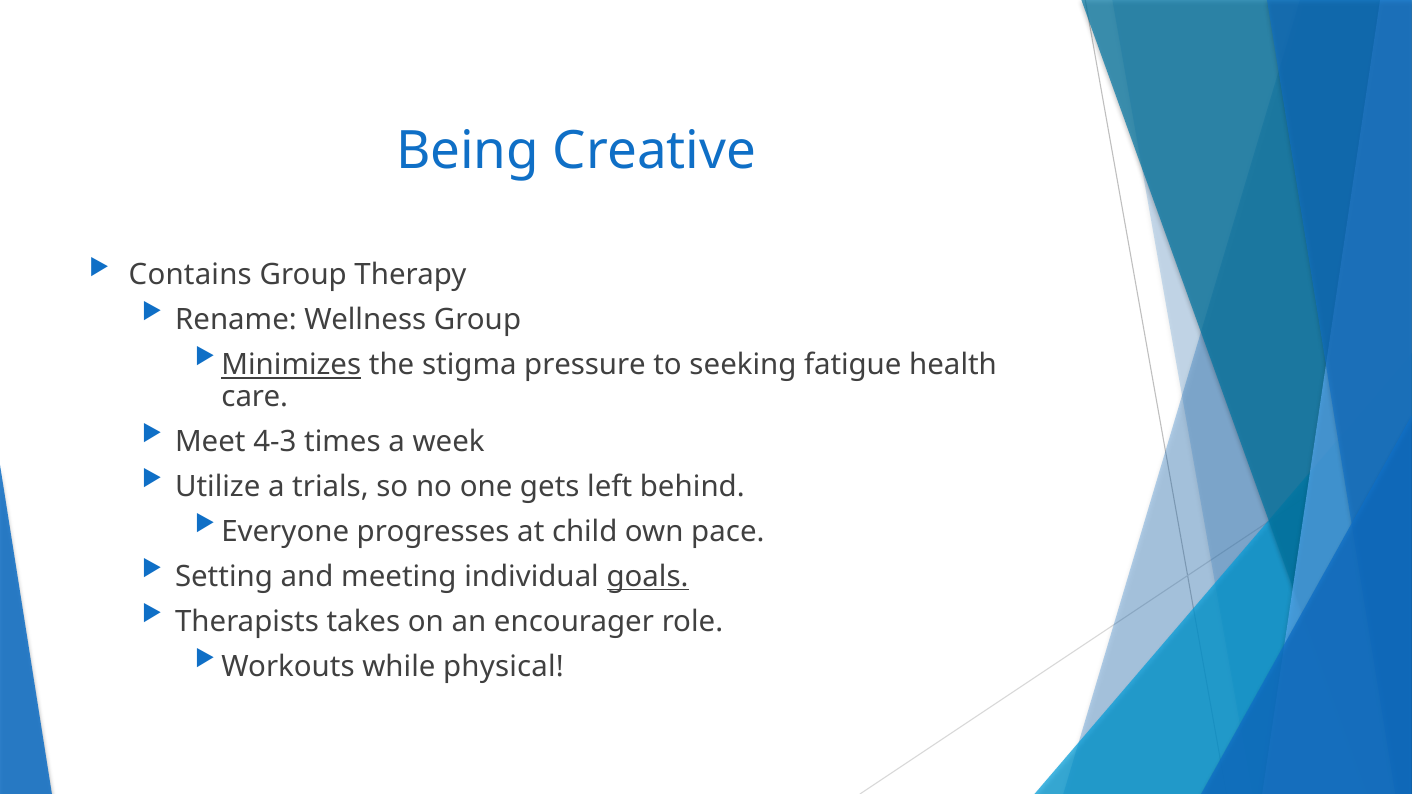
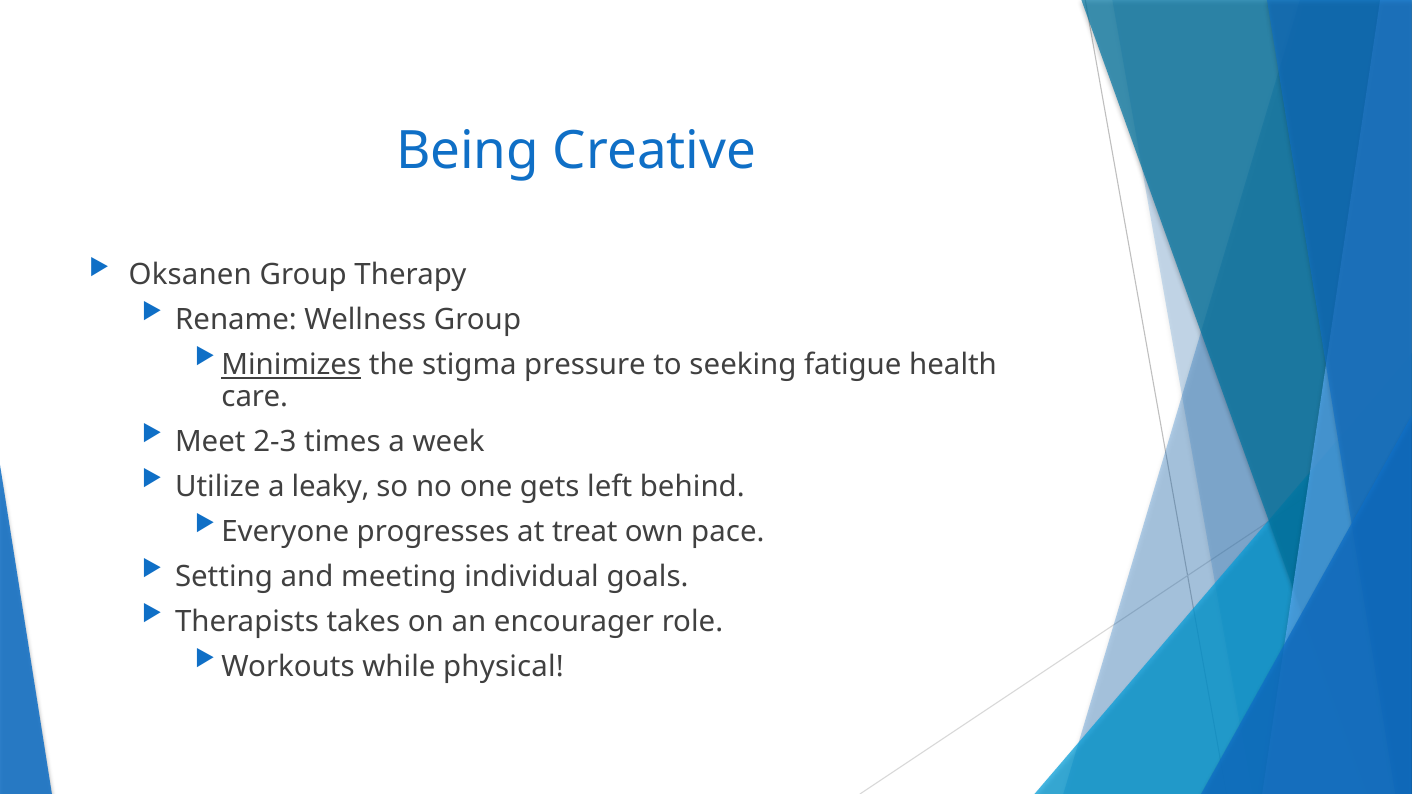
Contains: Contains -> Oksanen (190, 275)
4-3: 4-3 -> 2-3 (275, 442)
trials: trials -> leaky (331, 487)
child: child -> treat (585, 532)
goals underline: present -> none (648, 577)
